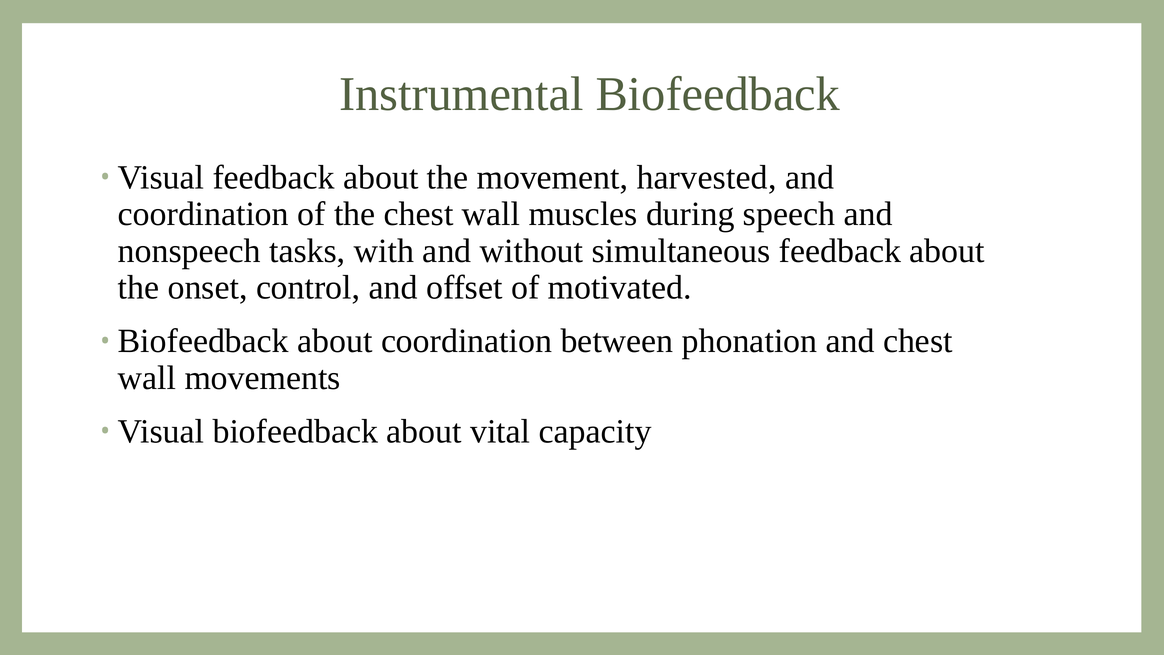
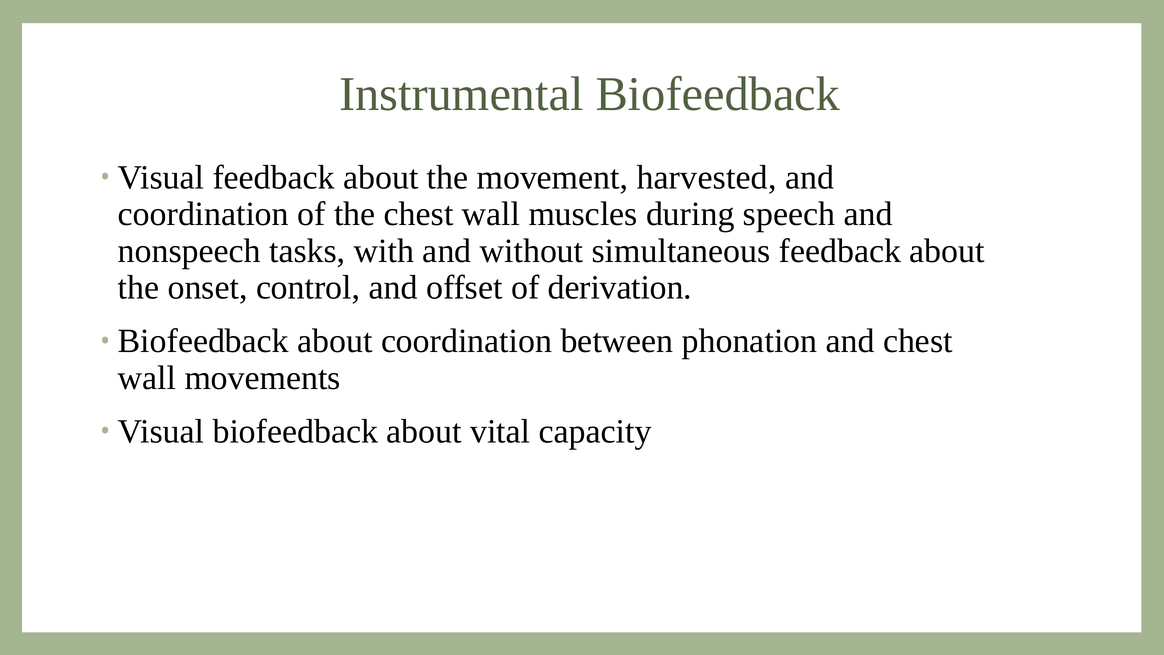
motivated: motivated -> derivation (620, 288)
